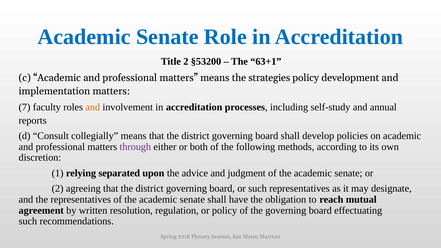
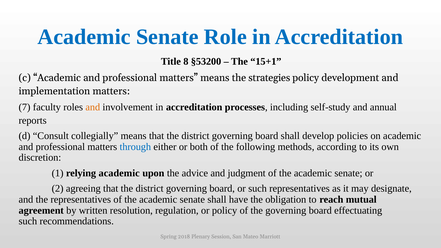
Title 2: 2 -> 8 (186, 62)
63+1: 63+1 -> 15+1 (266, 62)
through colour: purple -> blue (135, 147)
relying separated: separated -> academic (119, 173)
